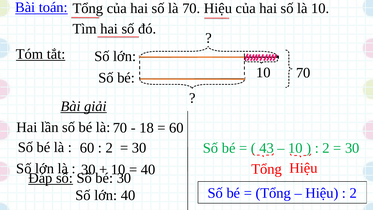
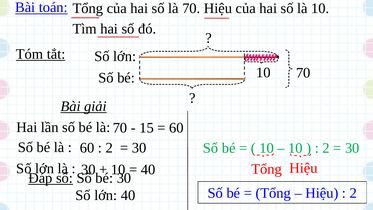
18: 18 -> 15 (147, 128)
43: 43 -> 10 (267, 148)
